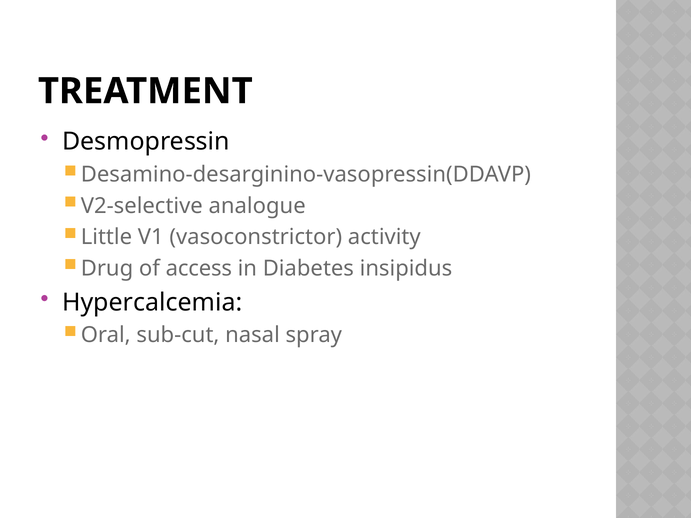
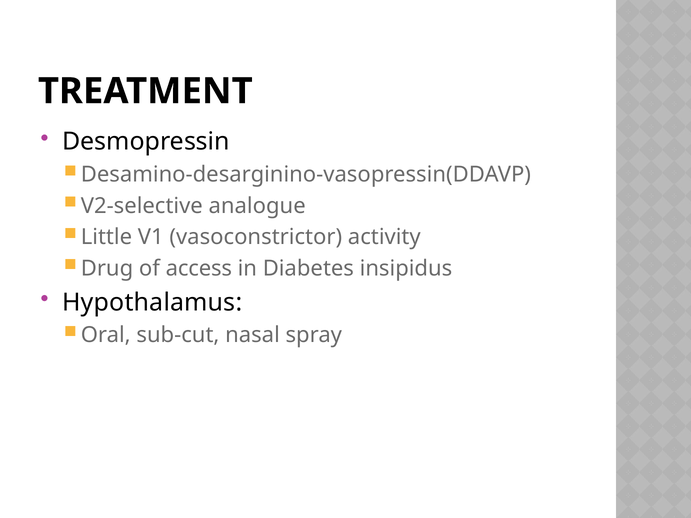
Hypercalcemia: Hypercalcemia -> Hypothalamus (152, 303)
